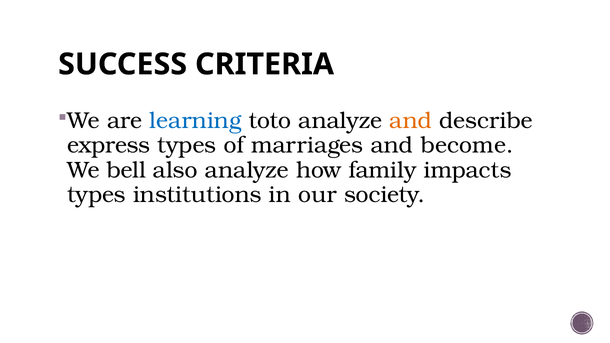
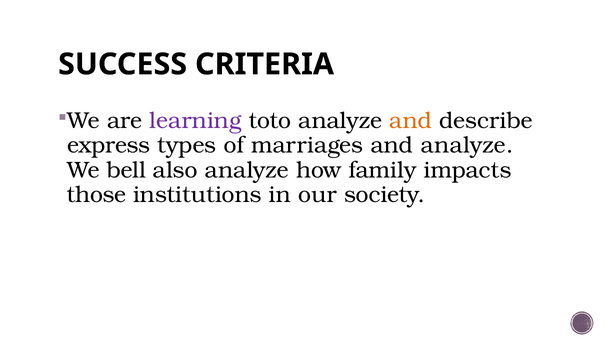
learning colour: blue -> purple (195, 121)
and become: become -> analyze (467, 145)
types: types -> those (97, 195)
